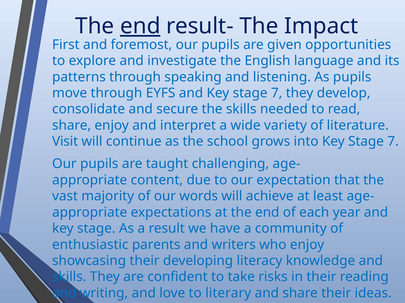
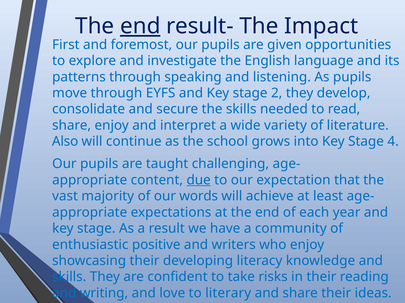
and Key stage 7: 7 -> 2 (277, 93)
Visit: Visit -> Also (65, 142)
into Key Stage 7: 7 -> 4 (393, 142)
due underline: none -> present (199, 180)
parents: parents -> positive (156, 245)
